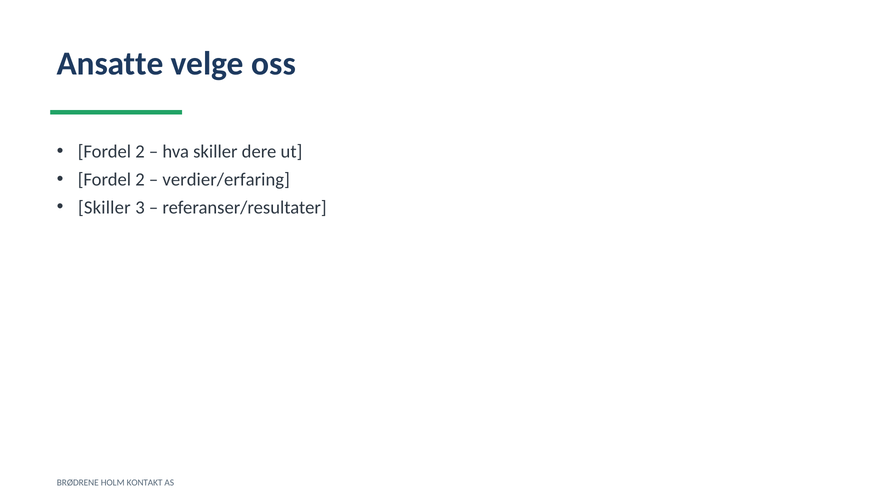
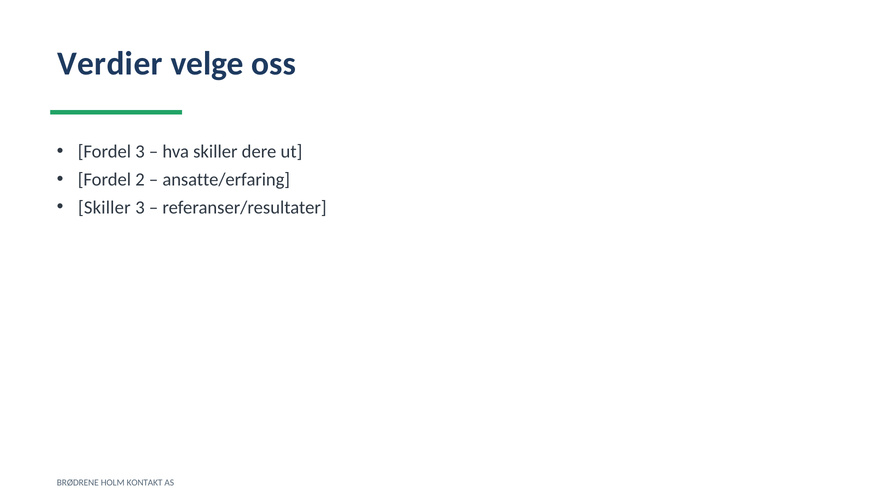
Ansatte: Ansatte -> Verdier (110, 64)
2: 2 -> 3 (140, 151)
verdier/erfaring: verdier/erfaring -> ansatte/erfaring (226, 179)
